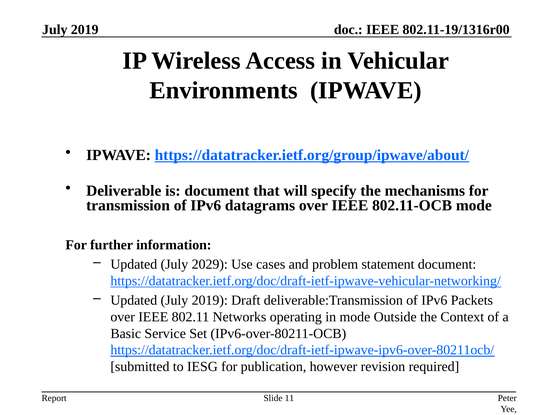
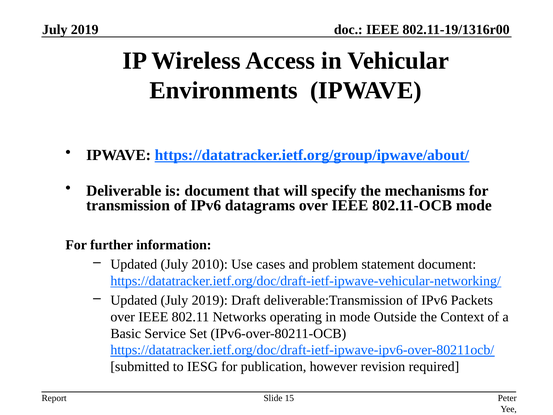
2029: 2029 -> 2010 (210, 264)
11: 11 -> 15 (289, 398)
